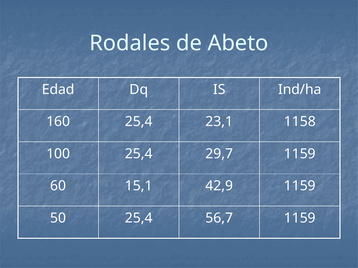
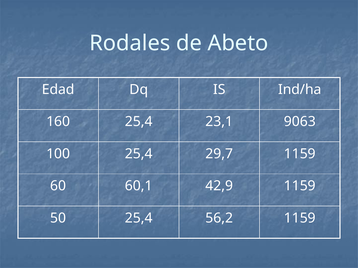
1158: 1158 -> 9063 (300, 122)
15,1: 15,1 -> 60,1 (139, 186)
56,7: 56,7 -> 56,2 (219, 218)
